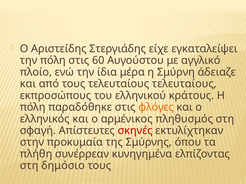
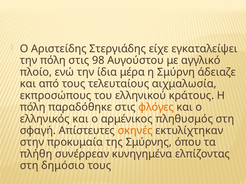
60: 60 -> 98 (98, 61)
τελευταίους τελευταίους: τελευταίους -> αιχμαλωσία (184, 84)
σκηνές colour: red -> orange (135, 131)
